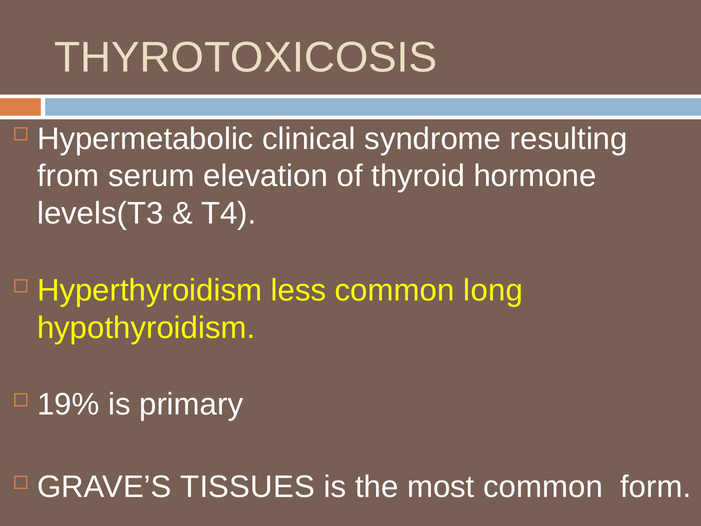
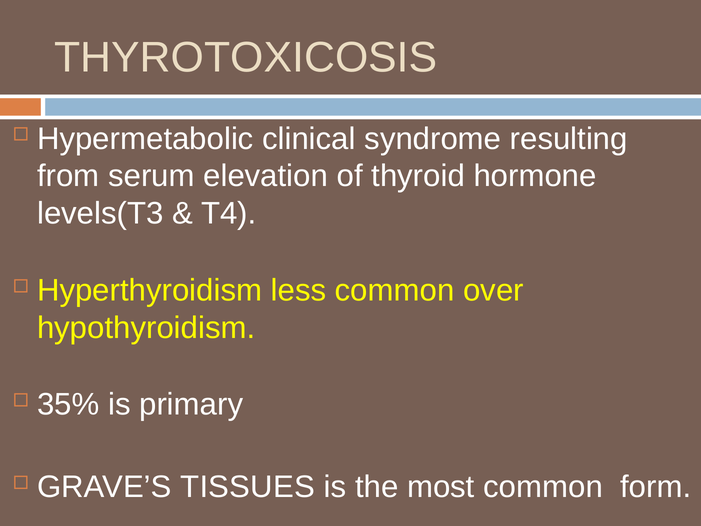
long: long -> over (493, 290)
19%: 19% -> 35% (68, 404)
